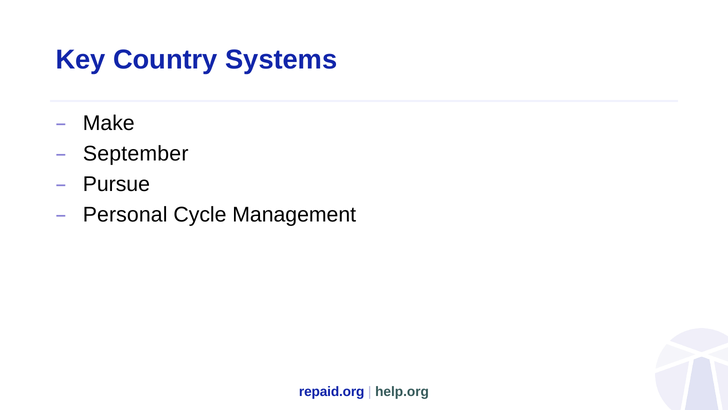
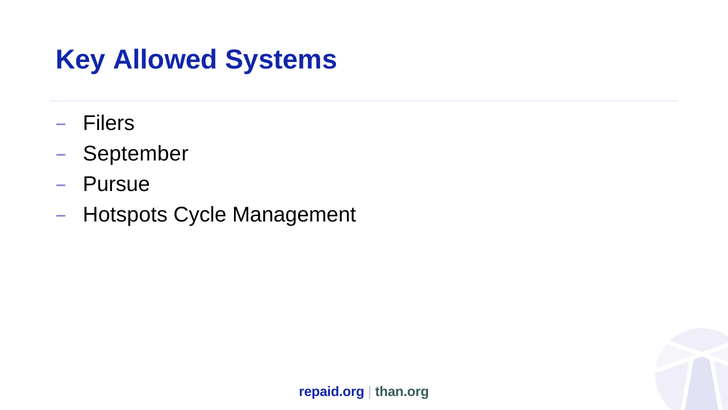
Country: Country -> Allowed (165, 60)
Make: Make -> Filers (109, 123)
Personal: Personal -> Hotspots (125, 215)
help.org: help.org -> than.org (402, 391)
